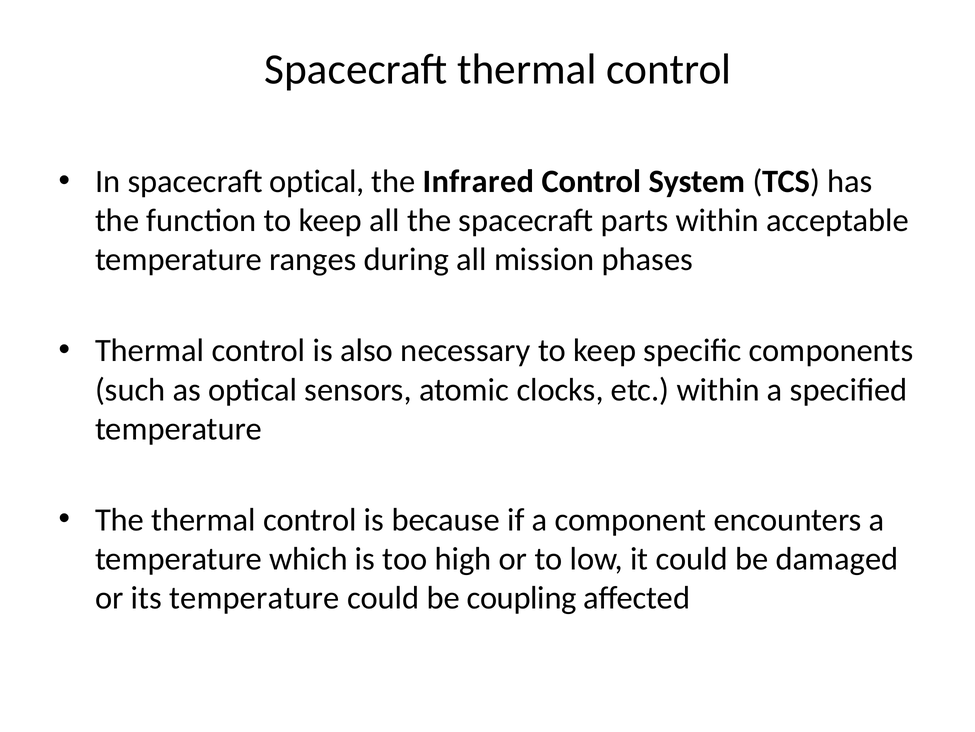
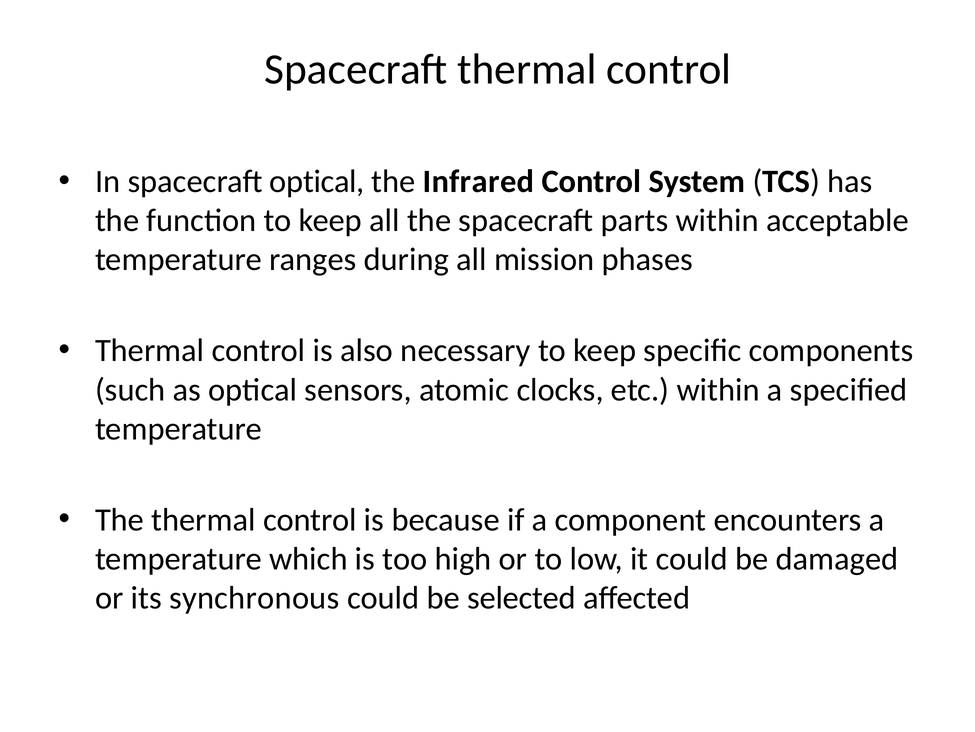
its temperature: temperature -> synchronous (254, 597)
coupling: coupling -> selected (522, 597)
